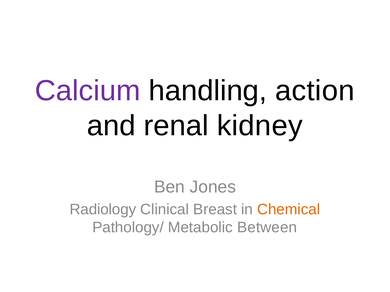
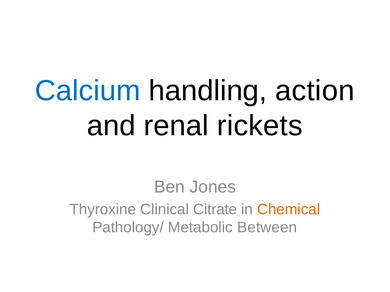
Calcium colour: purple -> blue (88, 91)
kidney: kidney -> rickets (260, 126)
Radiology: Radiology -> Thyroxine (103, 210)
Breast: Breast -> Citrate (215, 210)
